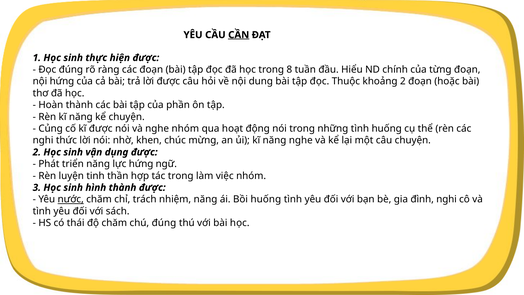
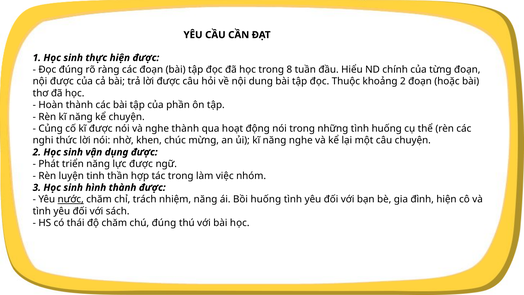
CẦN underline: present -> none (239, 35)
nội hứng: hứng -> được (62, 81)
nghe nhóm: nhóm -> thành (185, 128)
lực hứng: hứng -> được (141, 164)
đình nghi: nghi -> hiện (446, 199)
